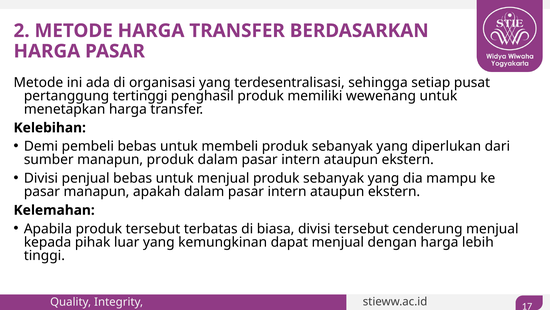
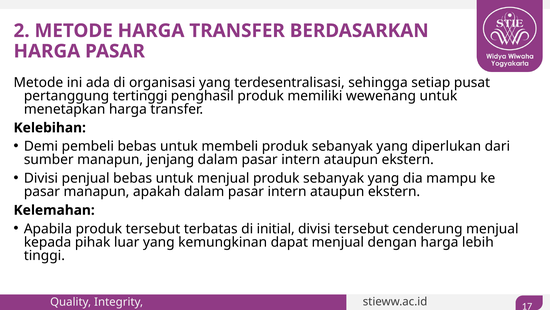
manapun produk: produk -> jenjang (170, 159)
biasa: biasa -> initial (276, 228)
